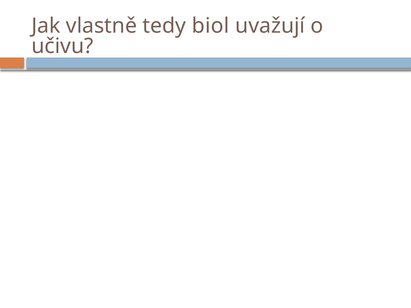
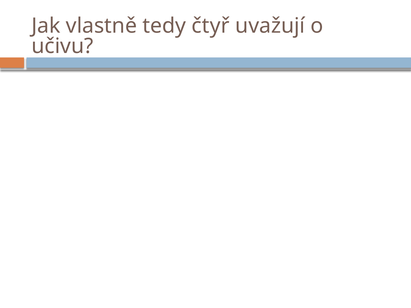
biol: biol -> čtyř (211, 26)
